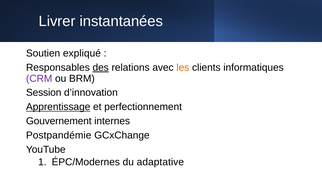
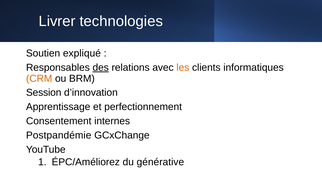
instantanées: instantanées -> technologies (121, 21)
CRM colour: purple -> orange (39, 79)
Apprentissage underline: present -> none (58, 107)
Gouvernement: Gouvernement -> Consentement (59, 121)
ÉPC/Modernes: ÉPC/Modernes -> ÉPC/Améliorez (86, 162)
adaptative: adaptative -> générative (160, 162)
